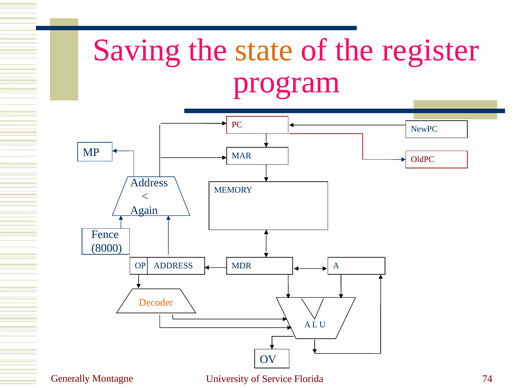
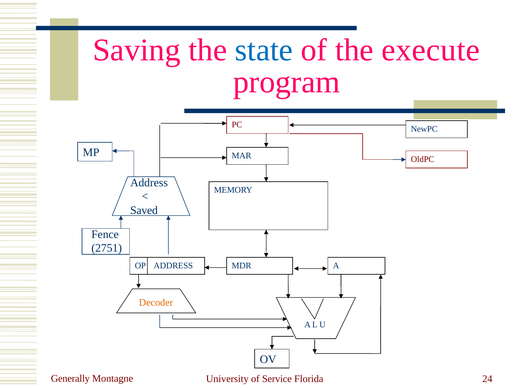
state colour: orange -> blue (264, 50)
register: register -> execute (431, 50)
Again: Again -> Saved (144, 211)
8000: 8000 -> 2751 (107, 249)
74: 74 -> 24 (487, 379)
